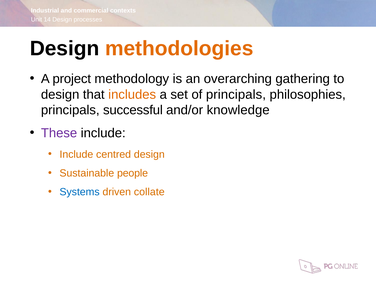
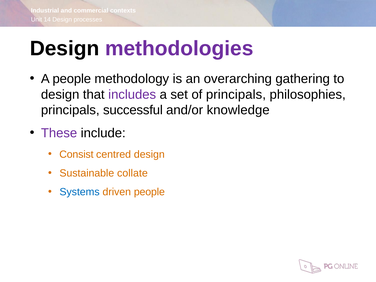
methodologies colour: orange -> purple (179, 48)
A project: project -> people (72, 79)
includes colour: orange -> purple (132, 94)
Include: Include -> Consist (76, 154)
people: people -> collate (132, 173)
driven collate: collate -> people (149, 192)
